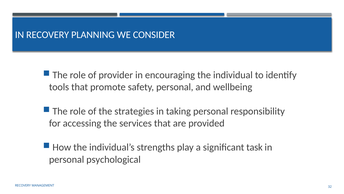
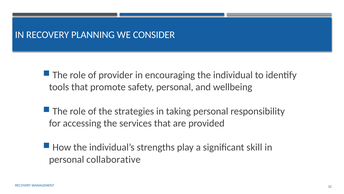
task: task -> skill (254, 147)
psychological: psychological -> collaborative (113, 159)
